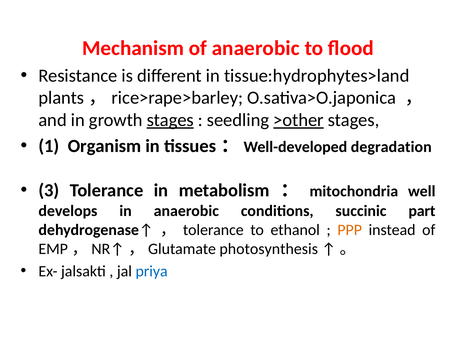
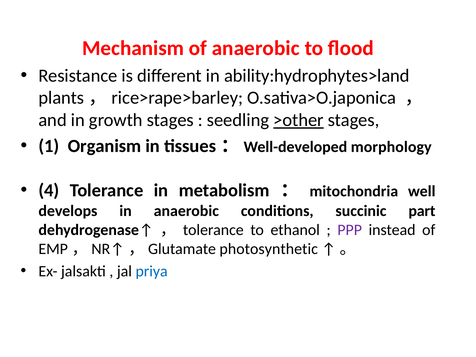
tissue:hydrophytes>land: tissue:hydrophytes>land -> ability:hydrophytes>land (317, 76)
stages underline: present -> none (170, 120)
degradation: degradation -> morphology (391, 147)
3: 3 -> 4 (49, 190)
PPP colour: orange -> purple (350, 230)
photosynthesis: photosynthesis -> photosynthetic (269, 249)
